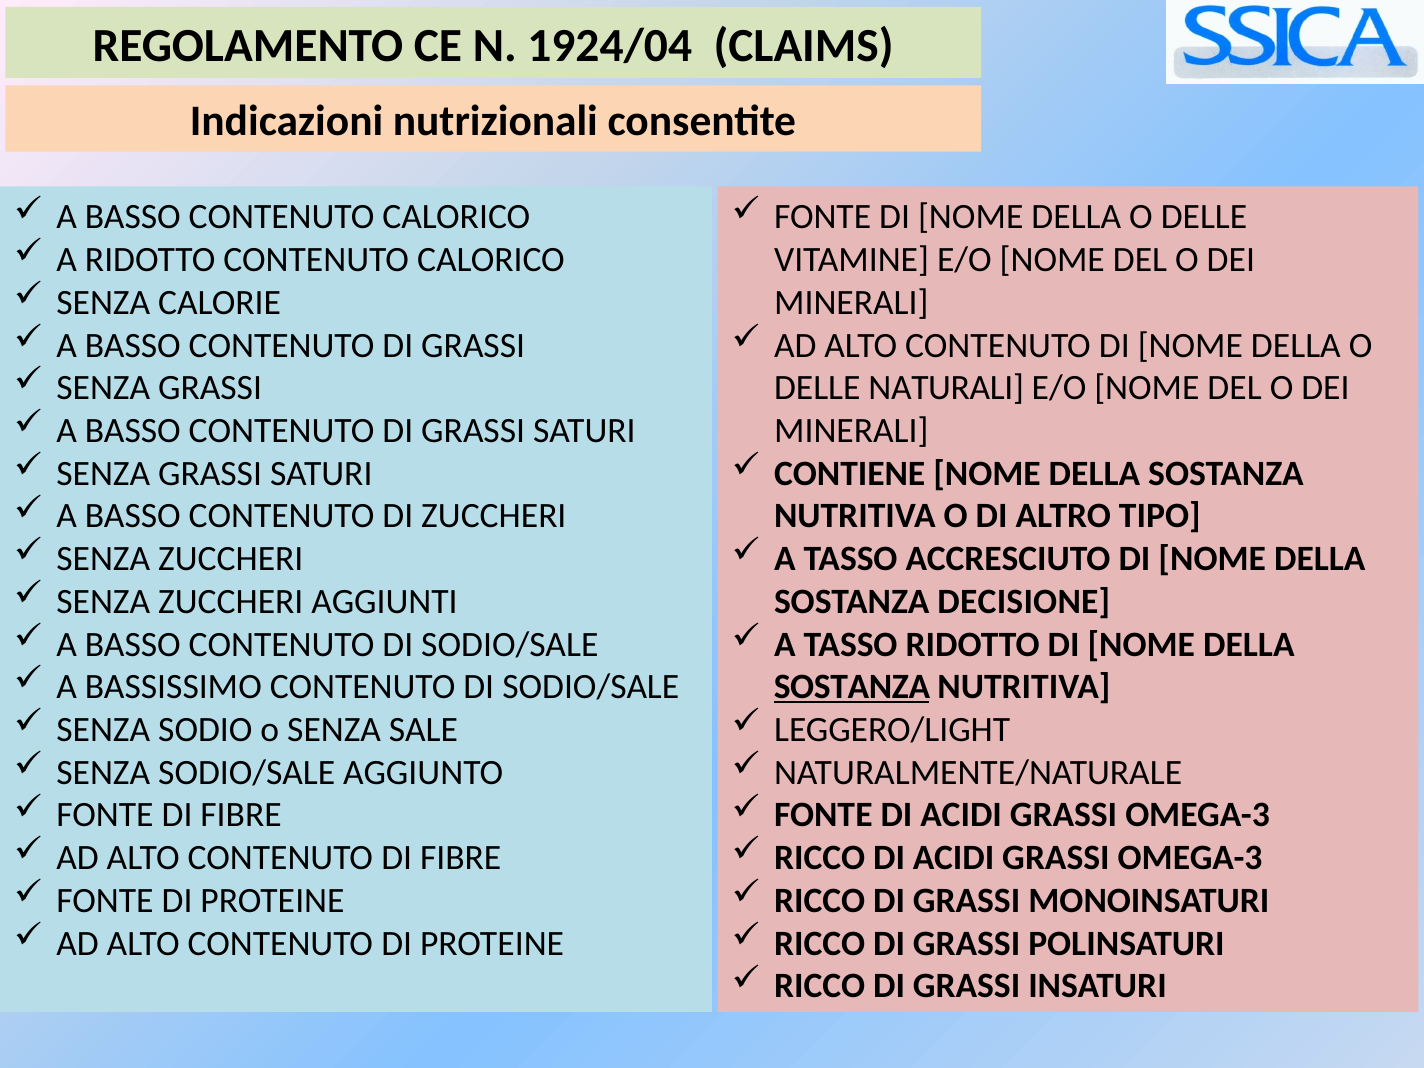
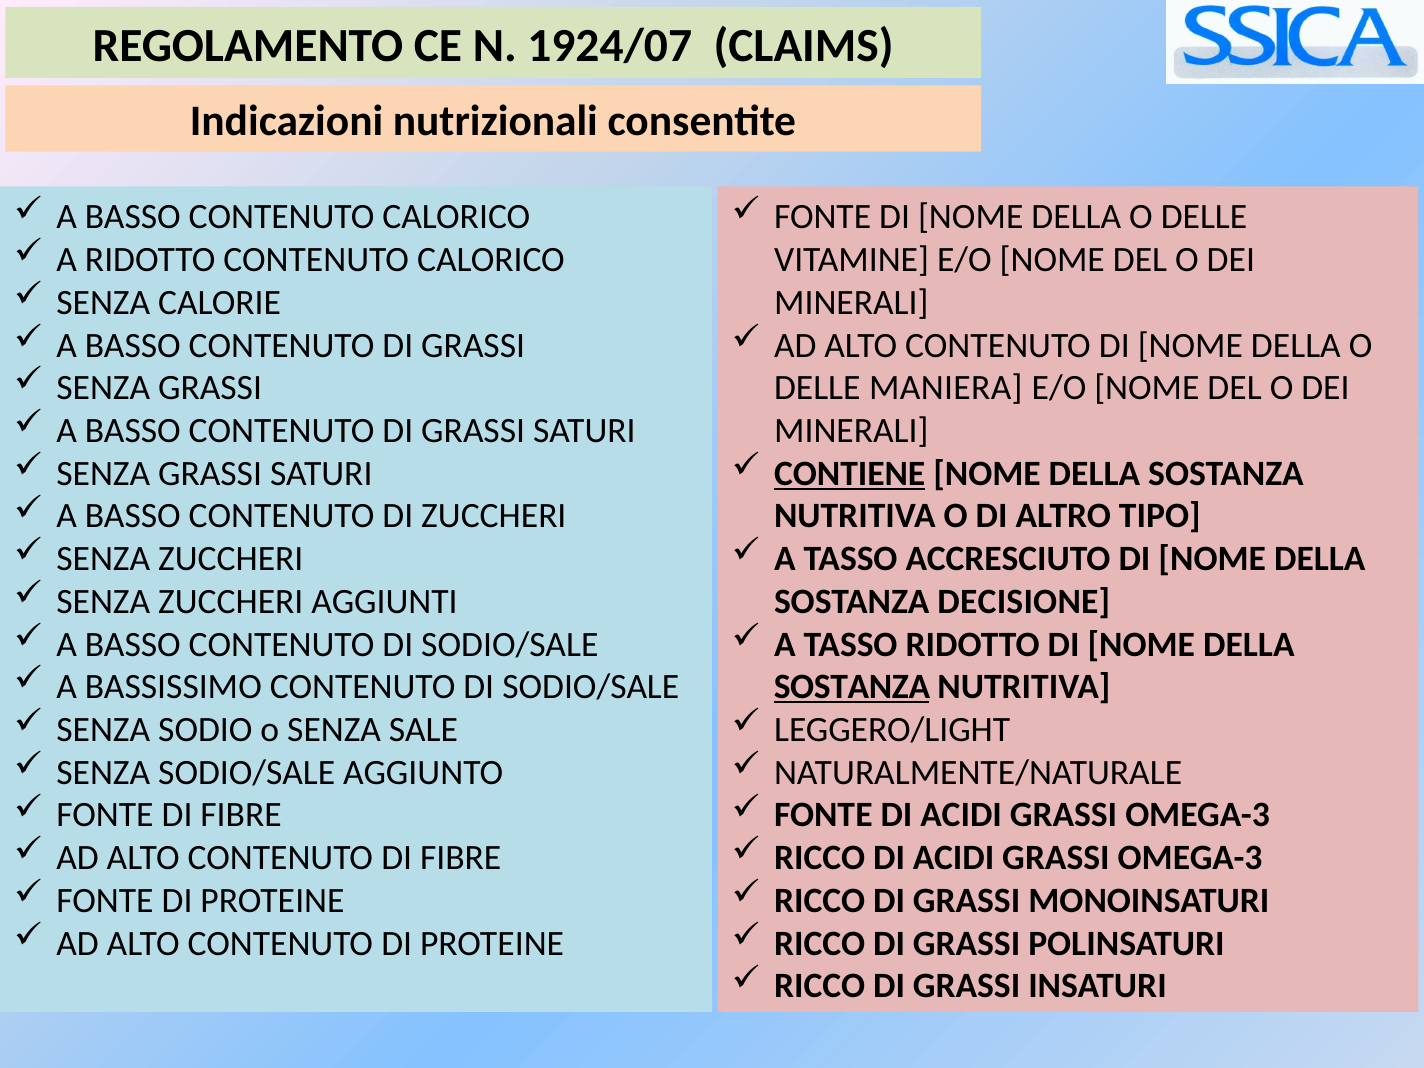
1924/04: 1924/04 -> 1924/07 (610, 46)
NATURALI: NATURALI -> MANIERA (946, 388)
CONTIENE underline: none -> present (850, 473)
